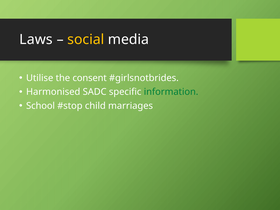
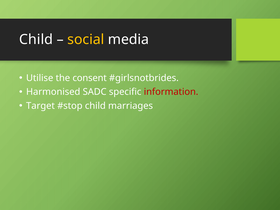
Laws: Laws -> Child (36, 40)
information colour: green -> red (171, 92)
School: School -> Target (40, 106)
